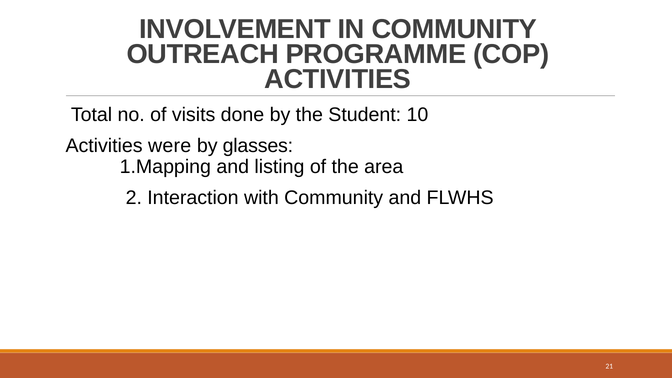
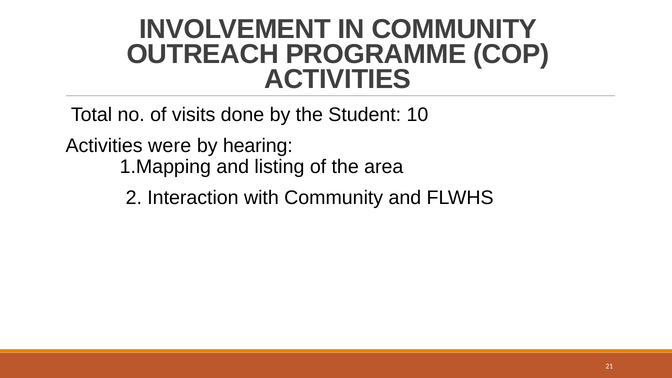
glasses: glasses -> hearing (258, 146)
